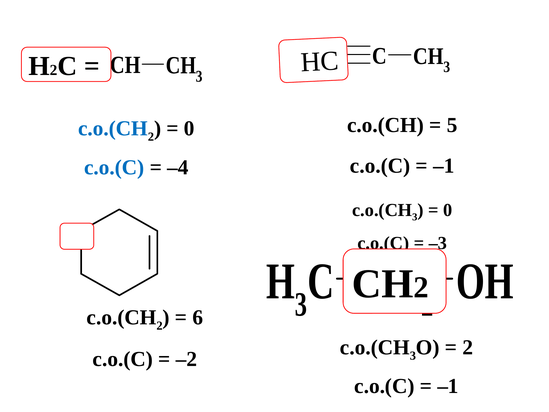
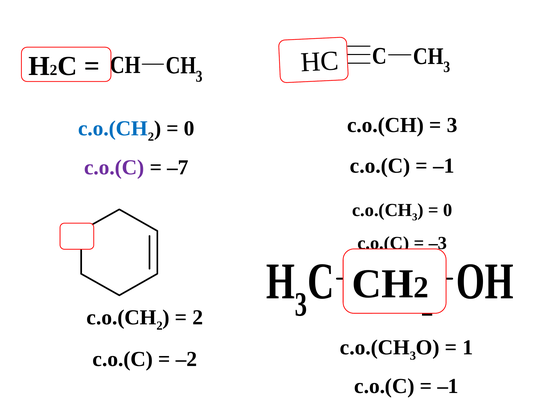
5: 5 -> 3 (452, 125)
с.о.(С colour: blue -> purple (114, 167)
‒4: ‒4 -> ‒7 (178, 167)
6: 6 -> 2 (198, 317)
2: 2 -> 1 (468, 347)
